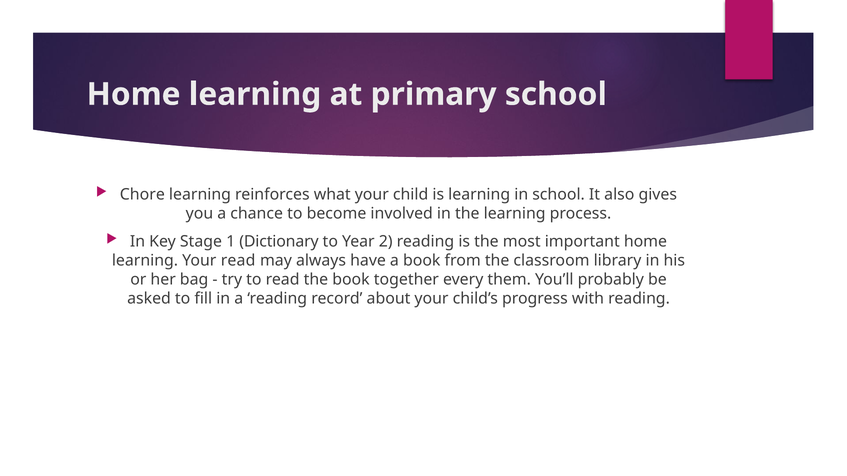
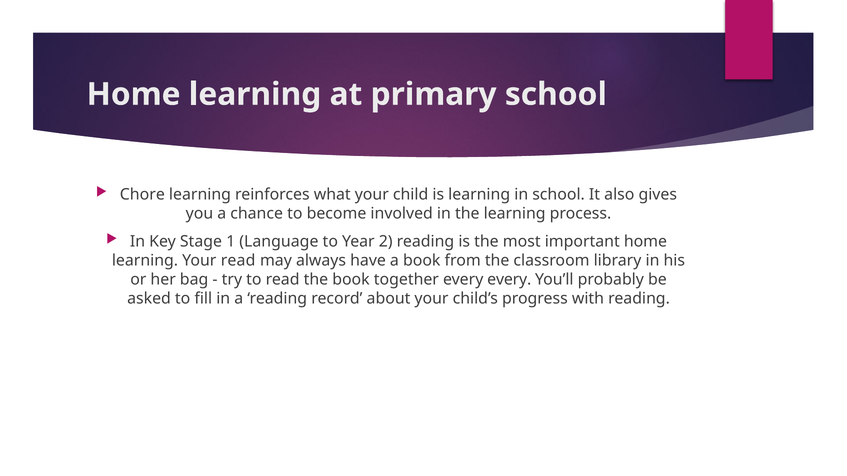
Dictionary: Dictionary -> Language (279, 242)
every them: them -> every (509, 280)
